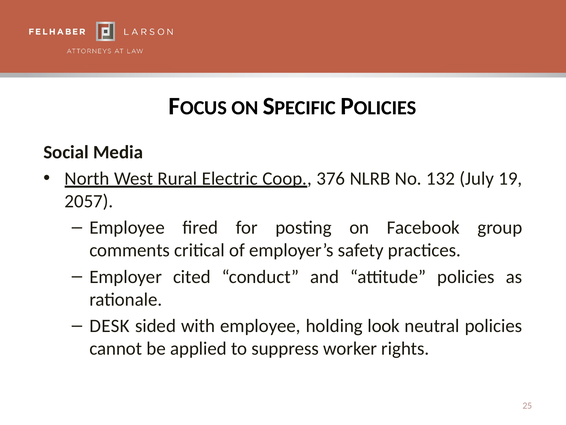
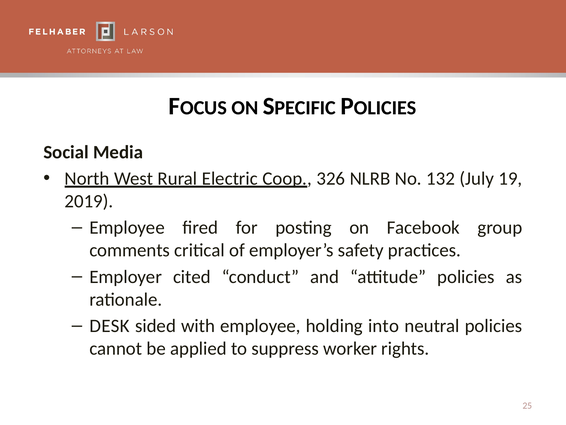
376: 376 -> 326 (331, 178)
2057: 2057 -> 2019 (89, 201)
look: look -> into (384, 326)
